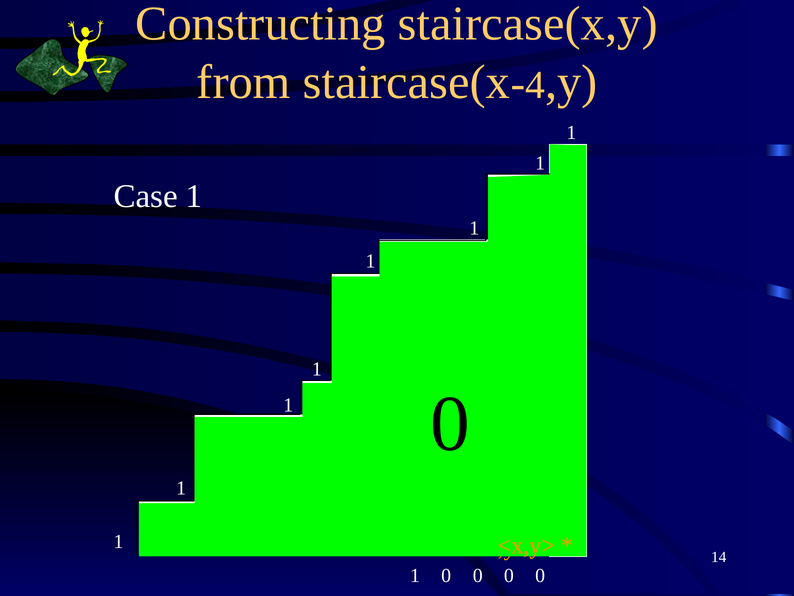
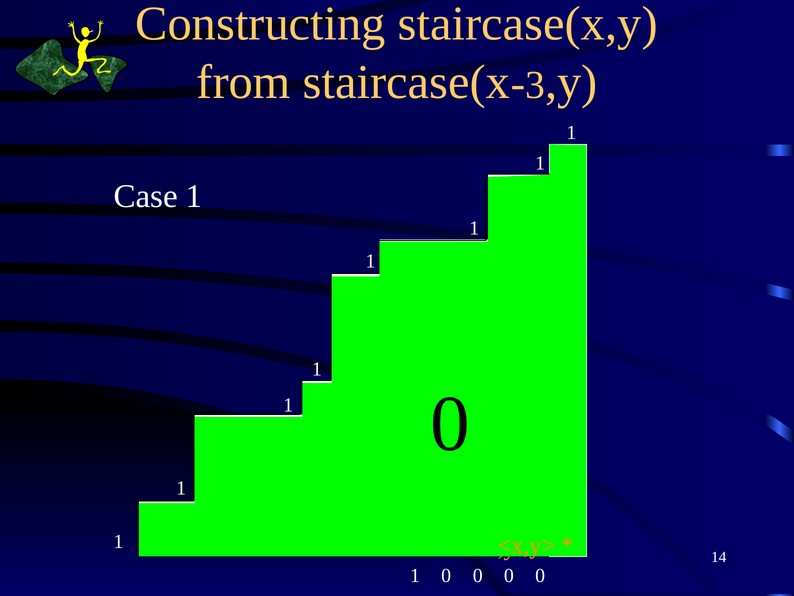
4: 4 -> 3 (535, 85)
